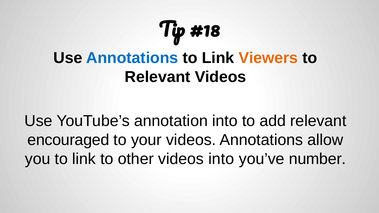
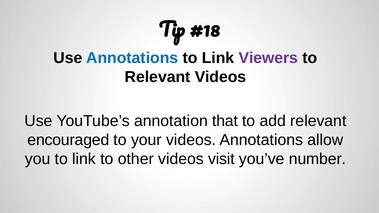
Viewers colour: orange -> purple (268, 58)
annotation into: into -> that (225, 121)
videos into: into -> visit (221, 159)
